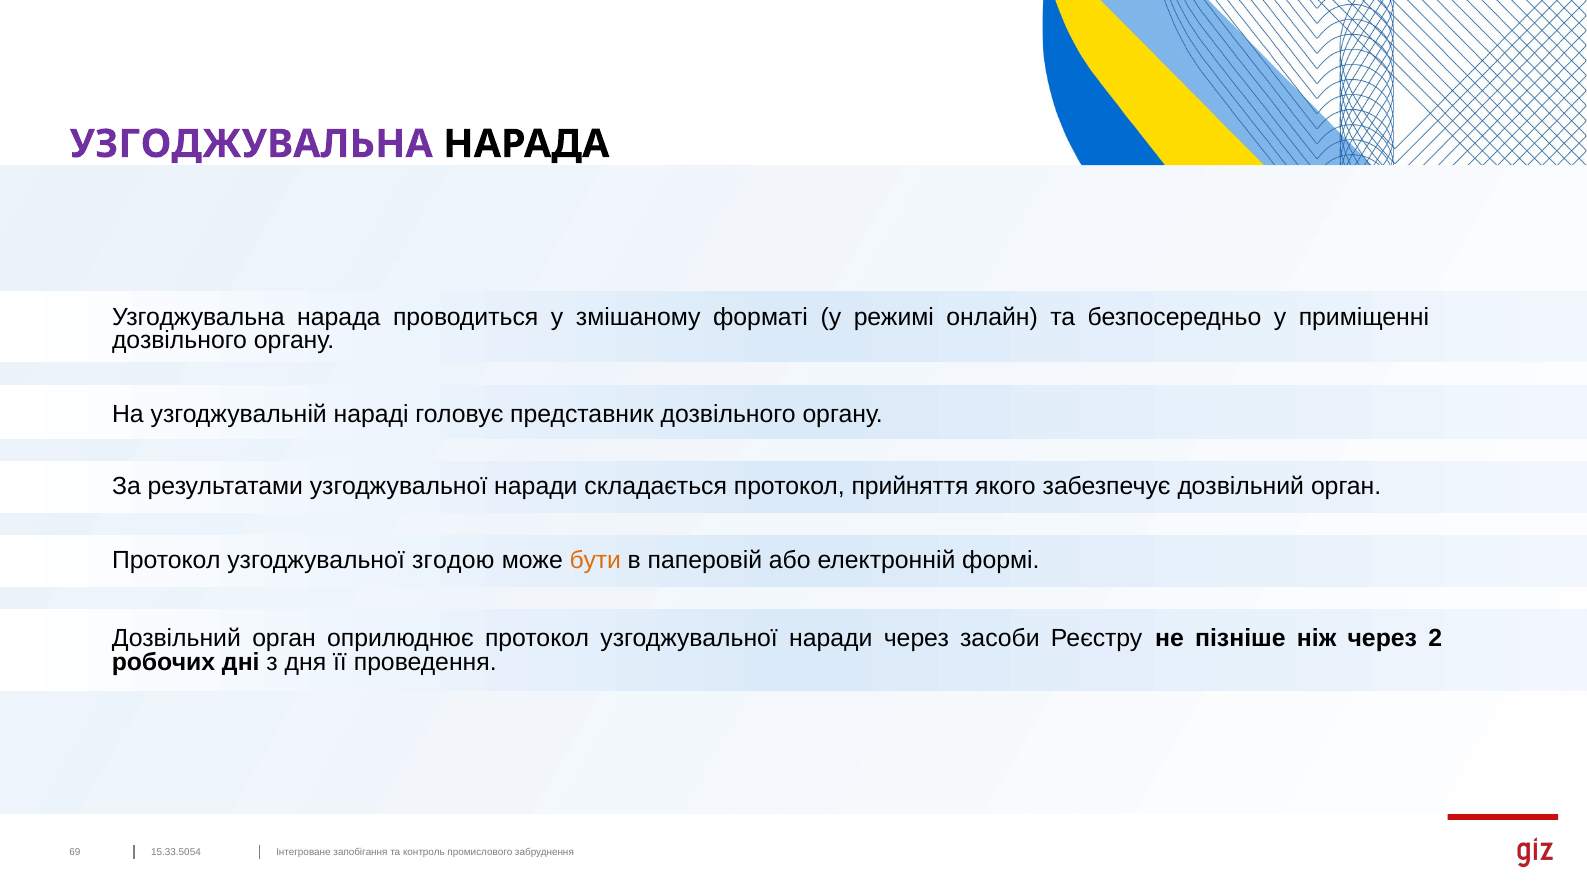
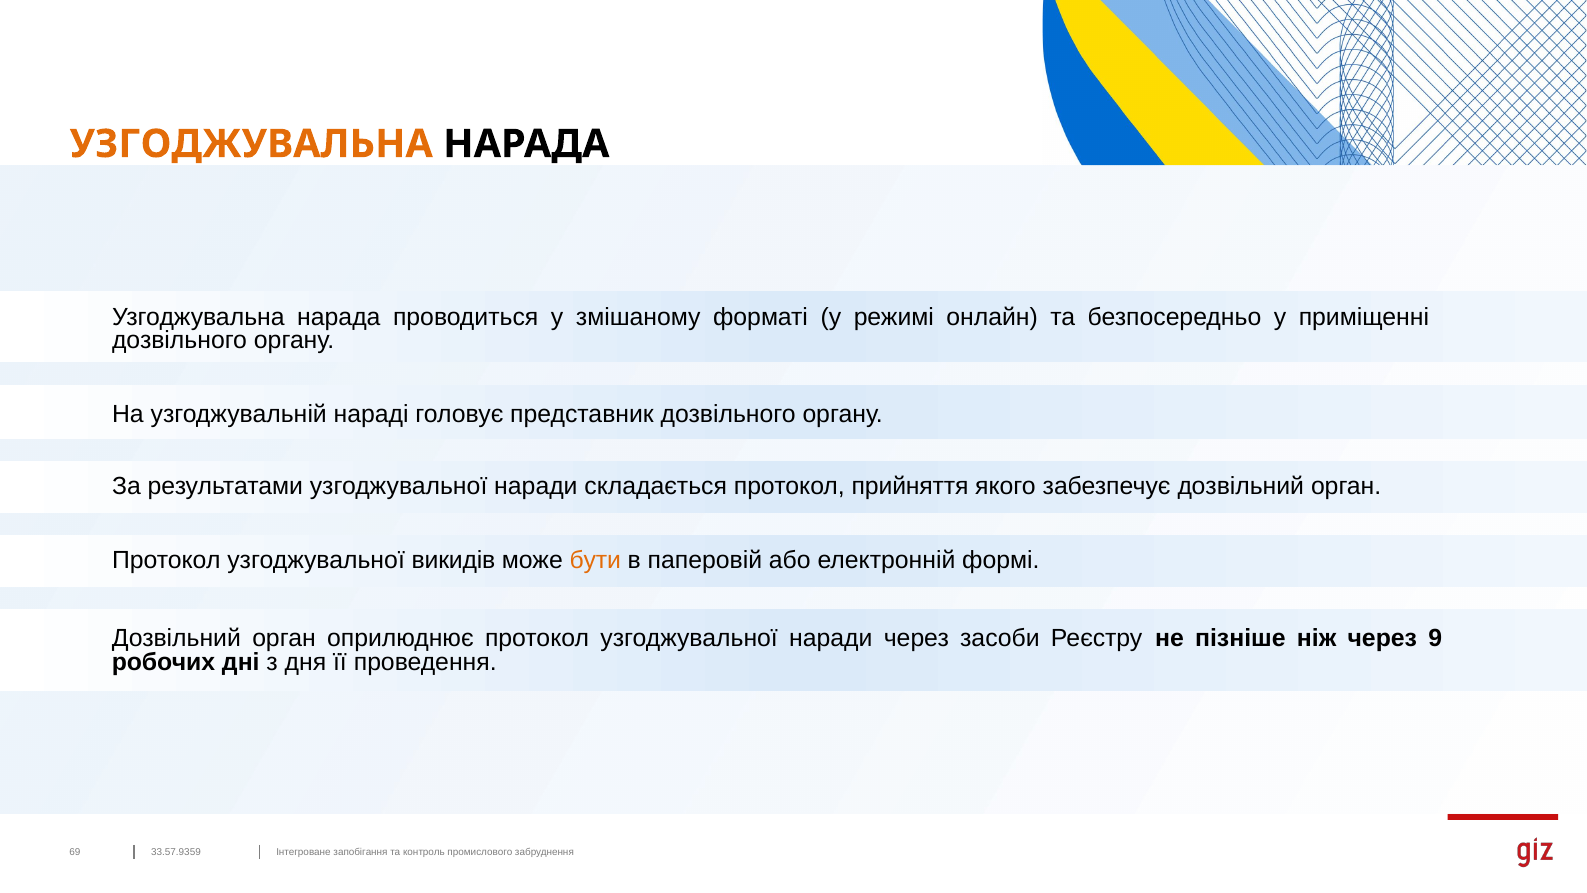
УЗГОДЖУВАЛЬНА colour: purple -> orange (251, 144)
згодою: згодою -> викидів (453, 560)
2: 2 -> 9 (1435, 638)
15.33.5054: 15.33.5054 -> 33.57.9359 (176, 852)
